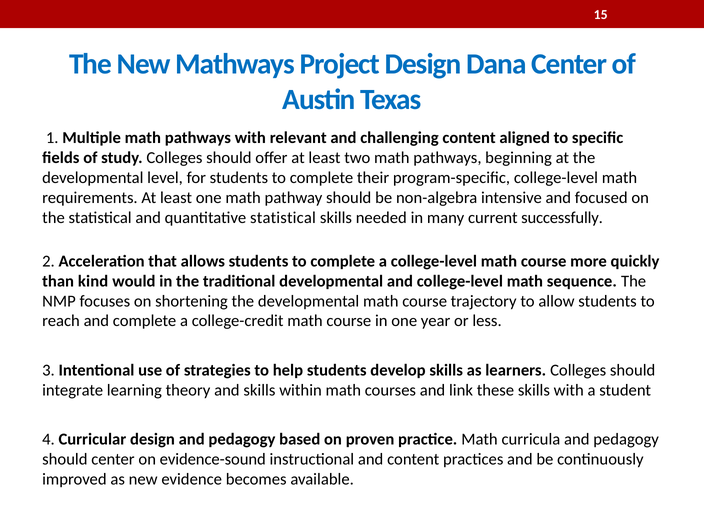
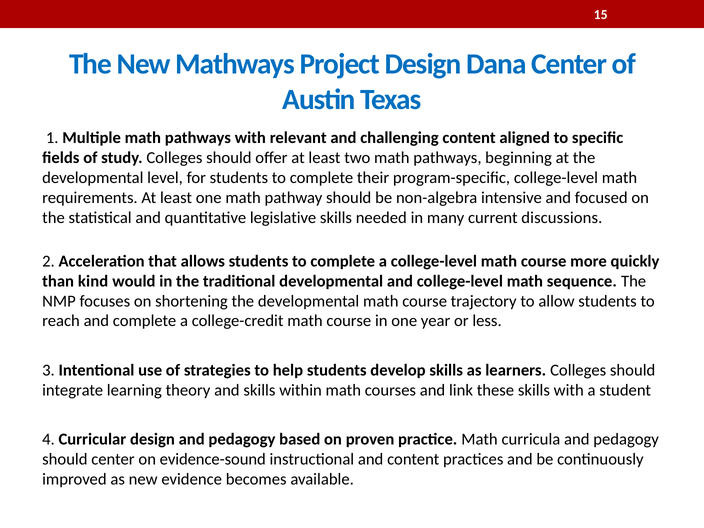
quantitative statistical: statistical -> legislative (283, 218)
successfully: successfully -> discussions (562, 218)
